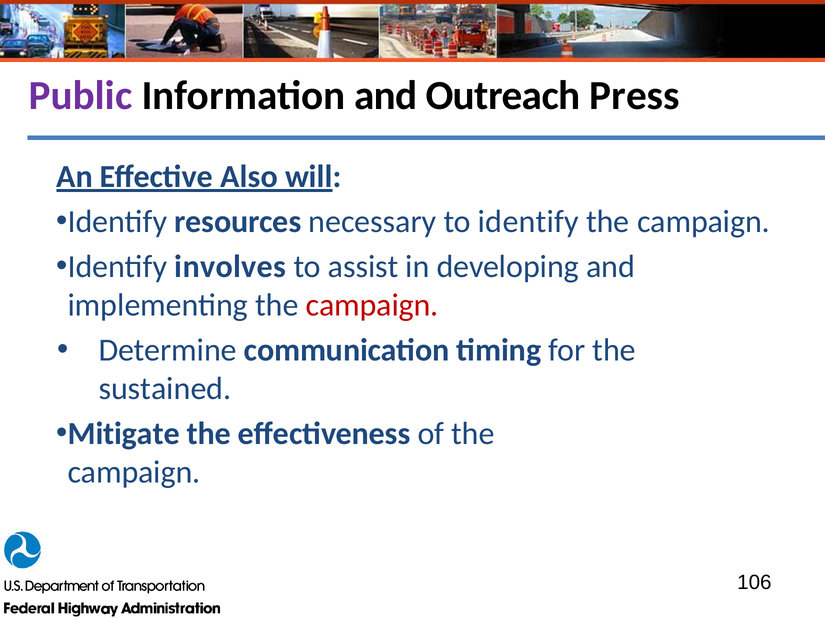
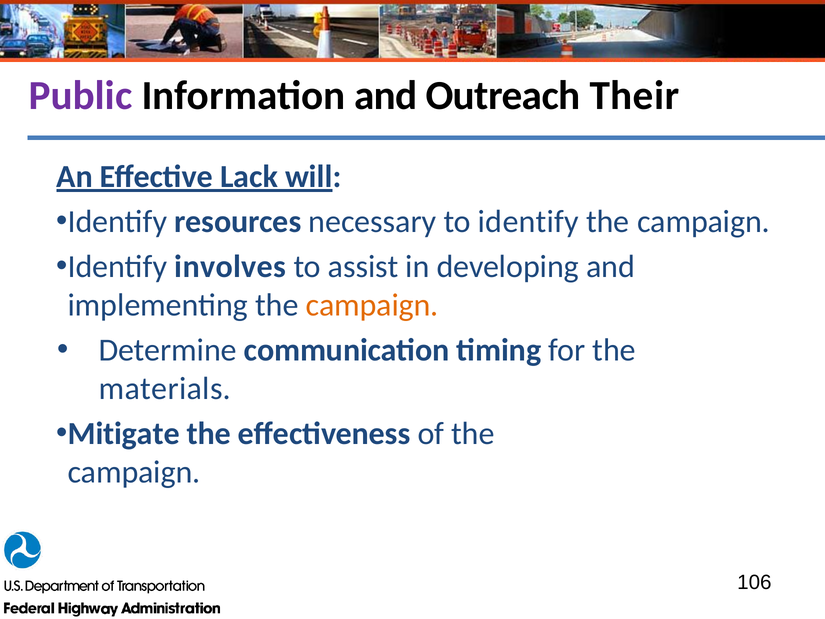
Press: Press -> Their (634, 96)
Also: Also -> Lack (249, 177)
campaign colour: red -> orange (372, 305)
sustained: sustained -> materials (165, 389)
